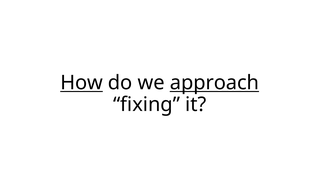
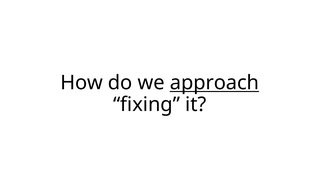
How underline: present -> none (82, 83)
